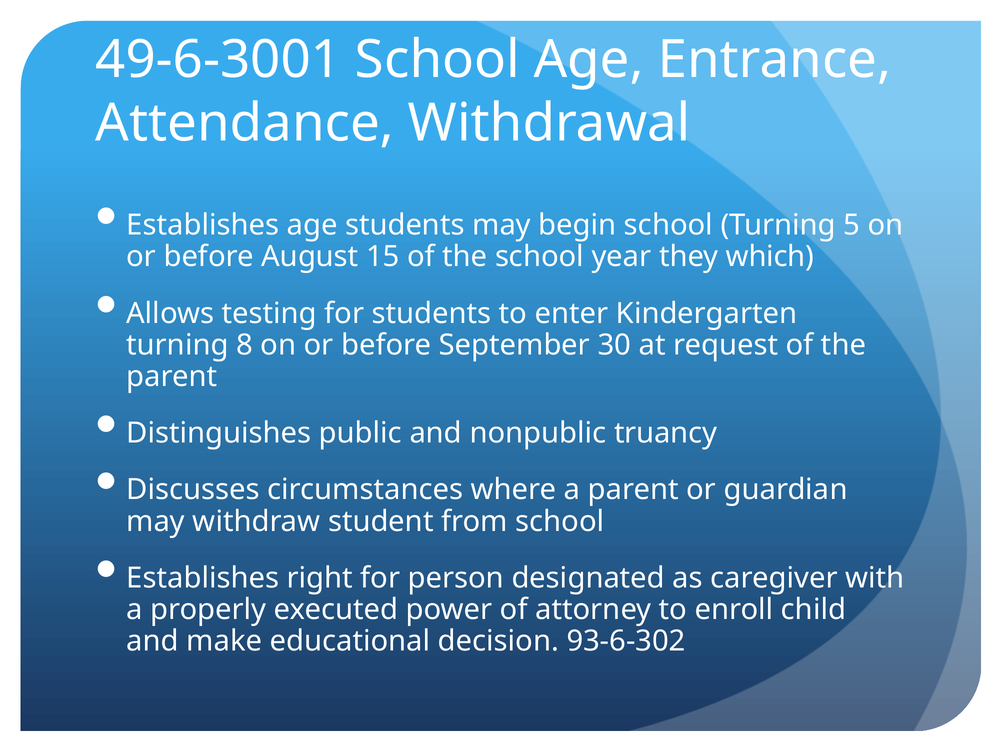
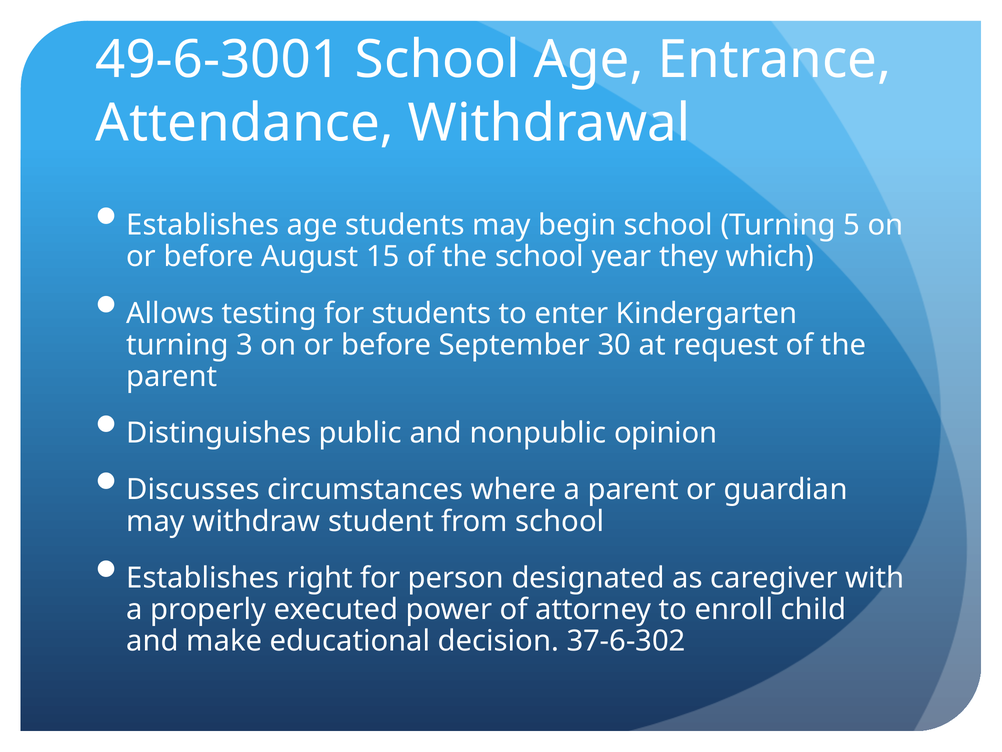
8: 8 -> 3 (245, 345)
truancy: truancy -> opinion (666, 433)
93-6-302: 93-6-302 -> 37-6-302 (626, 641)
